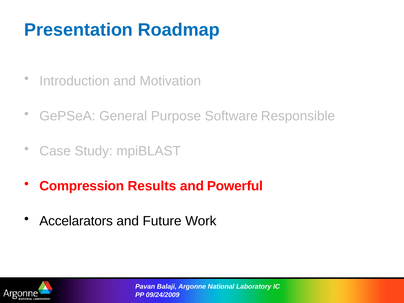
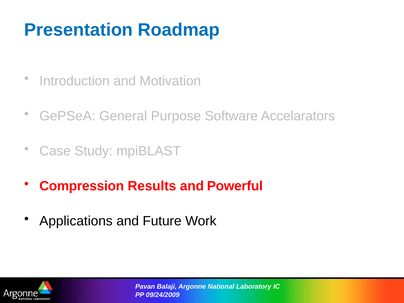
Responsible: Responsible -> Accelarators (298, 116)
Accelarators: Accelarators -> Applications (76, 221)
